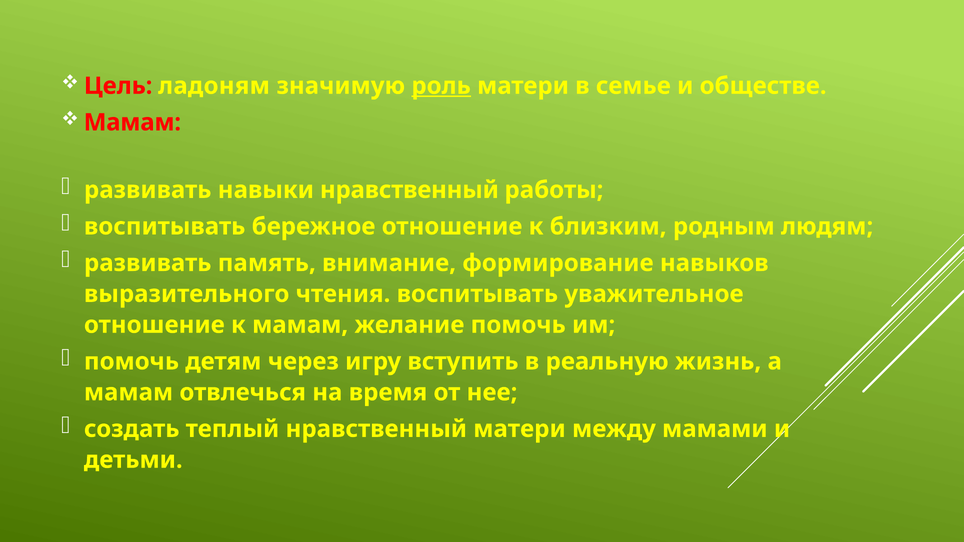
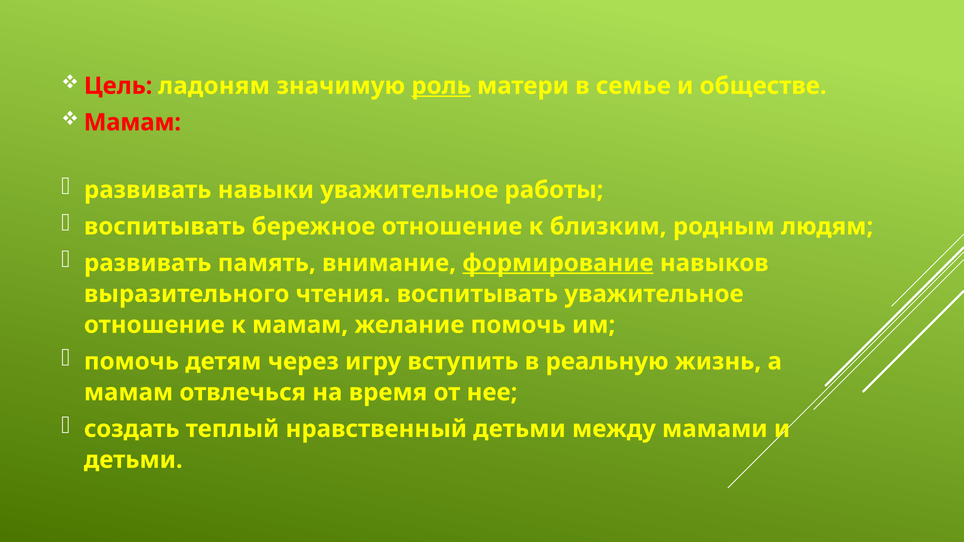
навыки нравственный: нравственный -> уважительное (409, 190)
формирование underline: none -> present (558, 263)
нравственный матери: матери -> детьми (520, 429)
